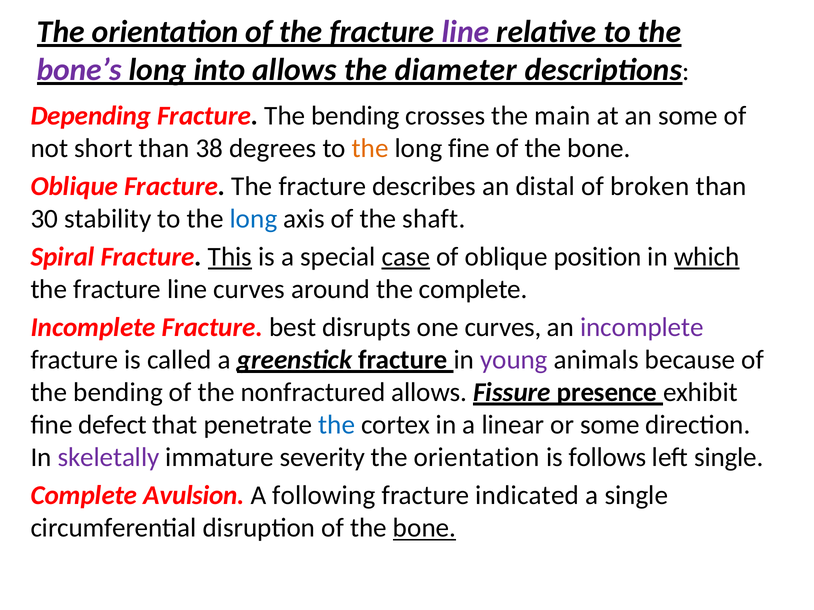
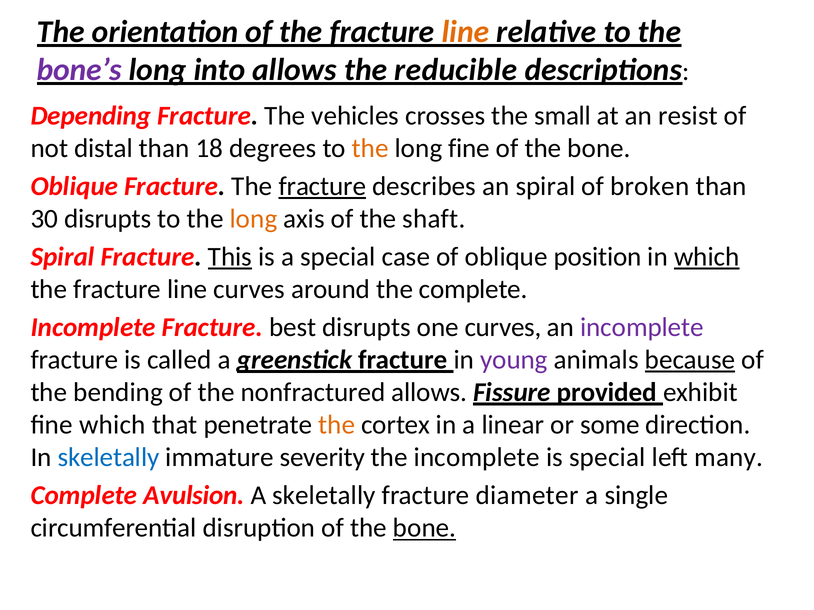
line colour: purple -> orange (466, 32)
diameter: diameter -> reducible (456, 70)
Fracture The bending: bending -> vehicles (355, 116)
main: main -> small (563, 116)
an some: some -> resist (688, 116)
short: short -> distal (104, 149)
38: 38 -> 18 (209, 149)
fracture underline: none -> present (322, 186)
an distal: distal -> spiral (545, 186)
30 stability: stability -> disrupts (108, 219)
long colour: blue -> orange (253, 219)
case underline: present -> none (406, 257)
because underline: none -> present (690, 360)
presence: presence -> provided (607, 393)
fine defect: defect -> which (112, 425)
the colour: blue -> orange (337, 425)
skeletally colour: purple -> blue (109, 458)
orientation: orientation -> incomplete (477, 458)
is follows: follows -> special (607, 458)
left single: single -> many (729, 458)
A following: following -> skeletally (324, 496)
indicated: indicated -> diameter (527, 496)
